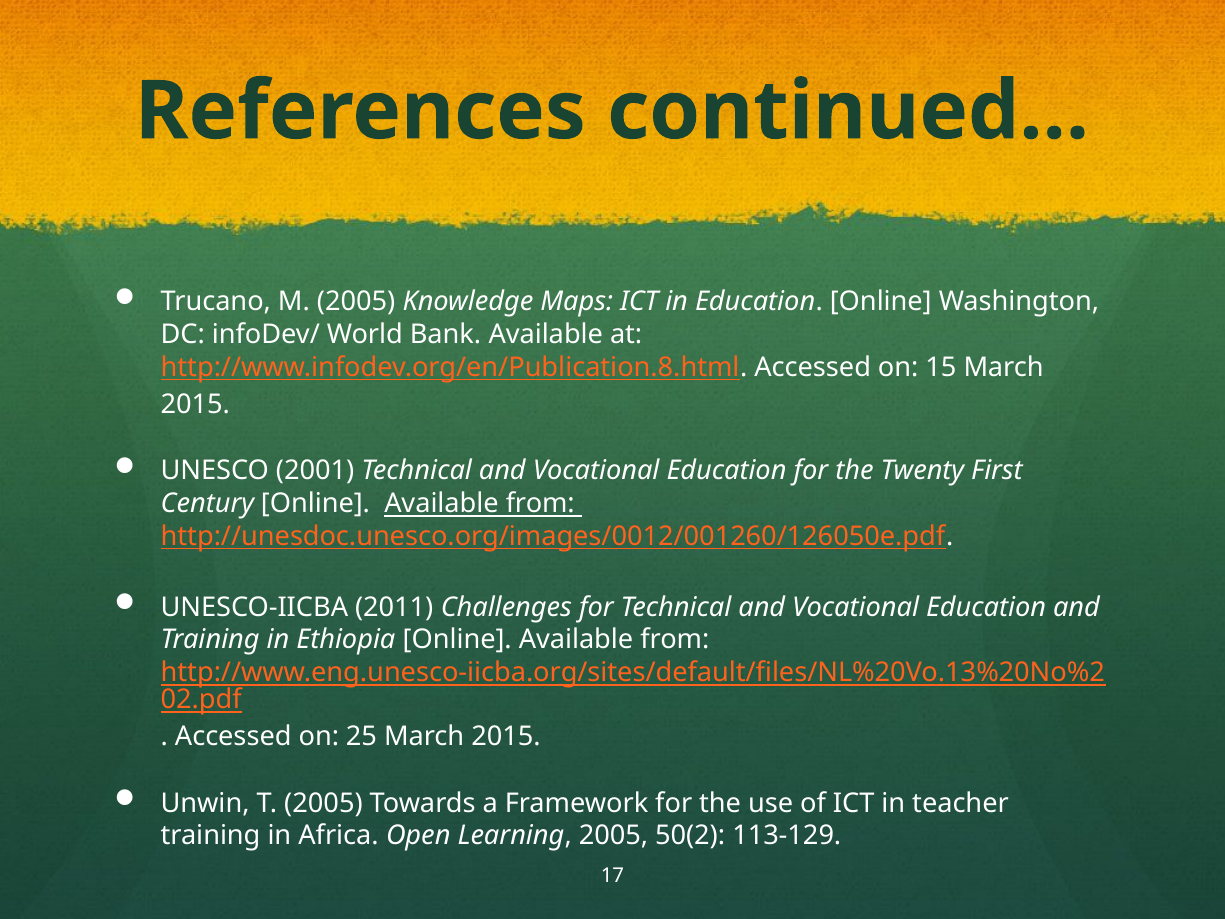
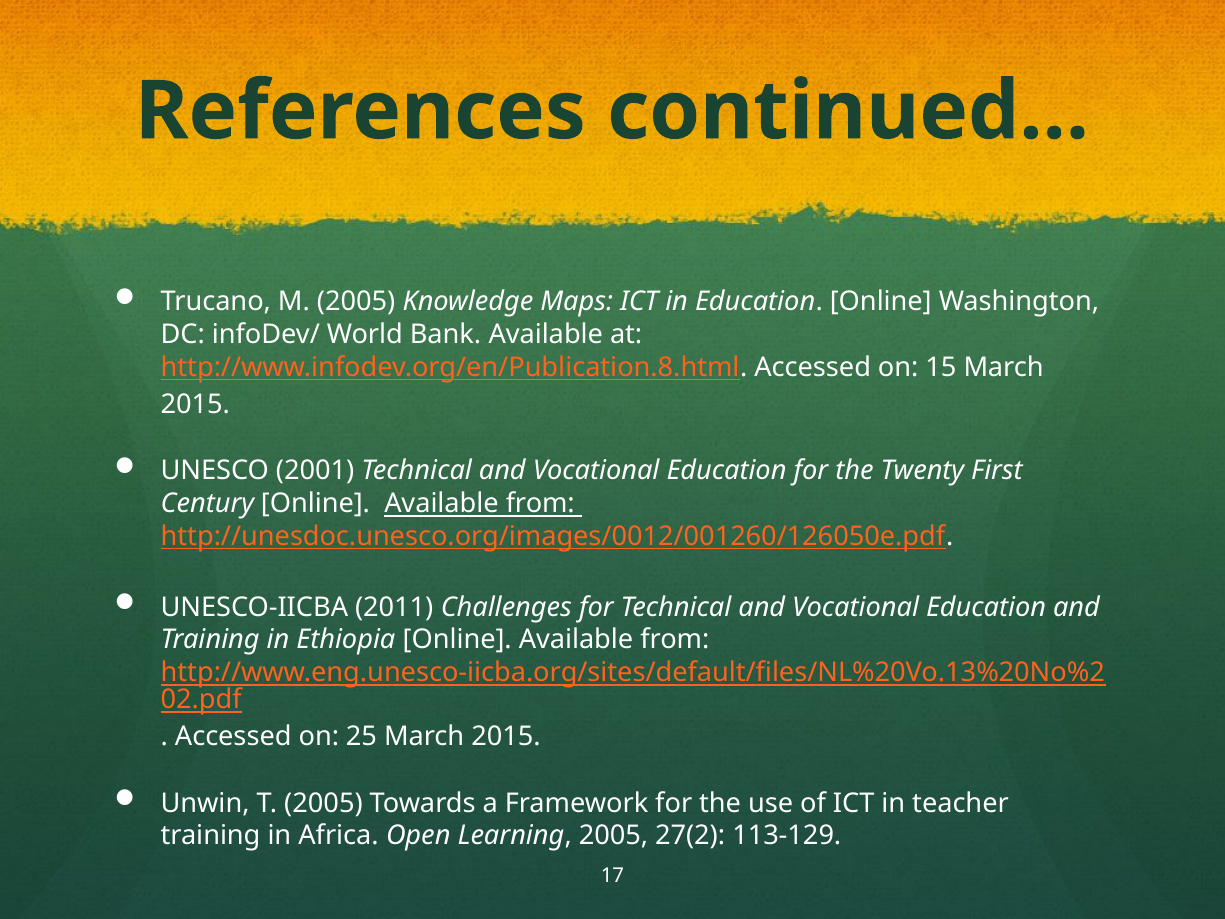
50(2: 50(2 -> 27(2 (690, 836)
